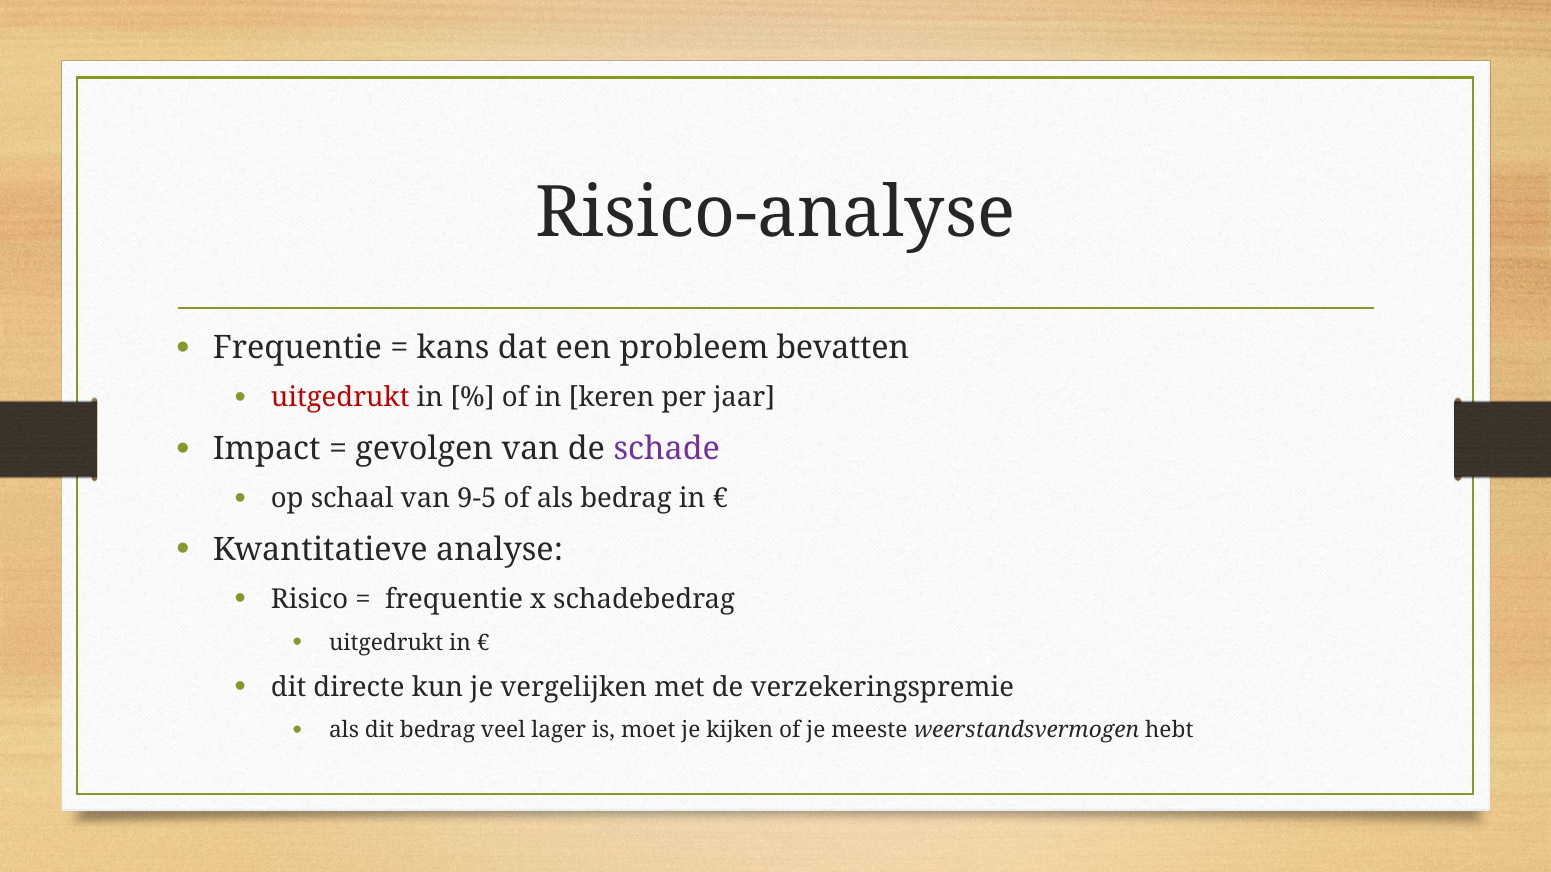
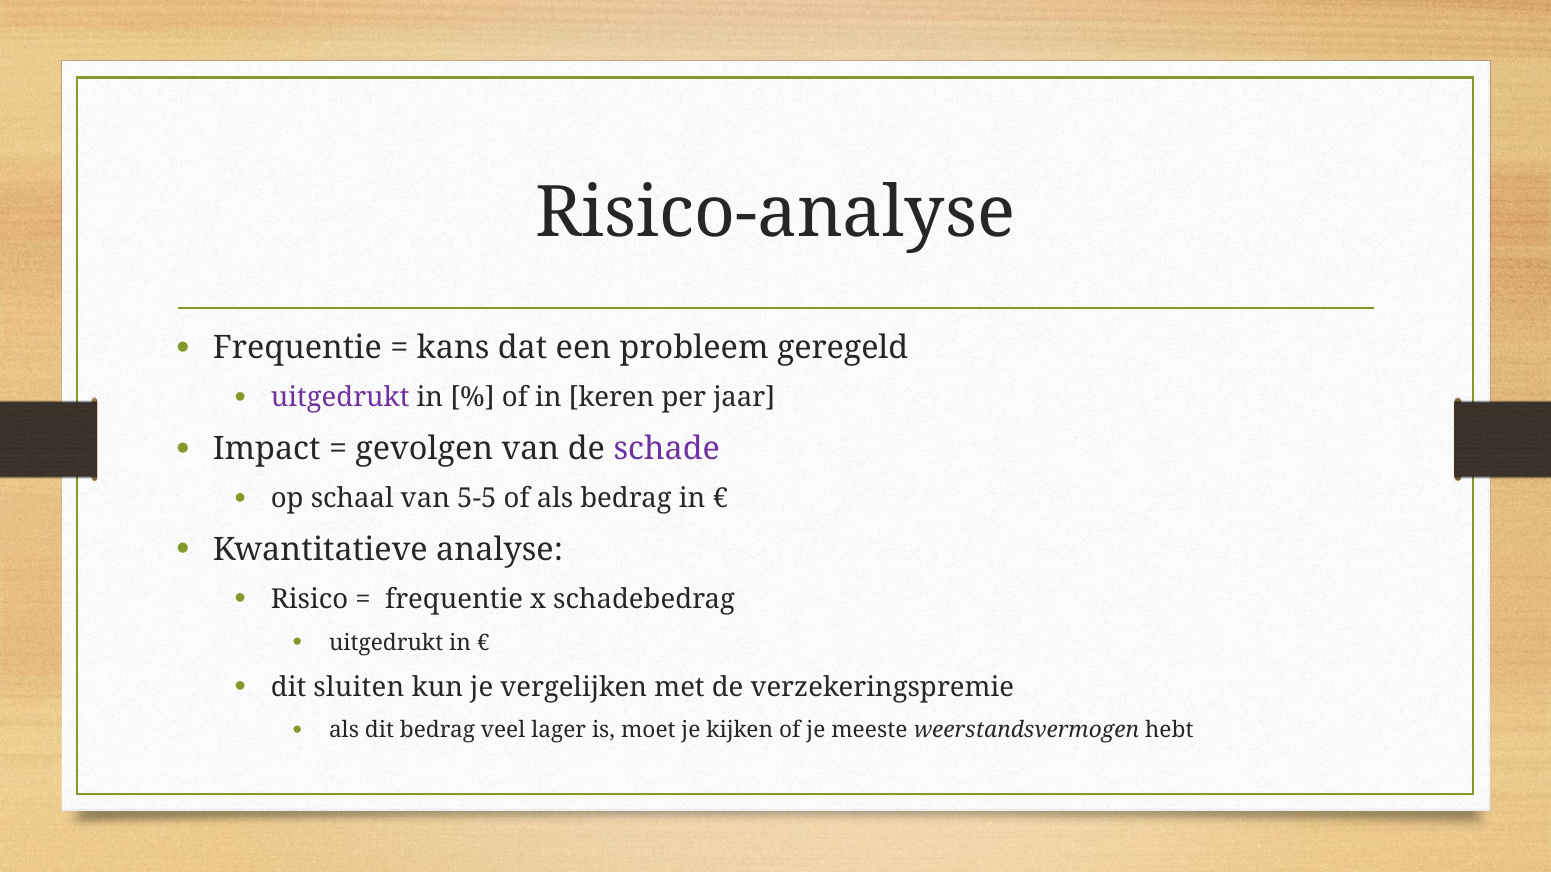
bevatten: bevatten -> geregeld (843, 348)
uitgedrukt colour: red -> purple (340, 398)
9-5: 9-5 -> 5-5 (477, 499)
directe: directe -> sluiten (359, 687)
